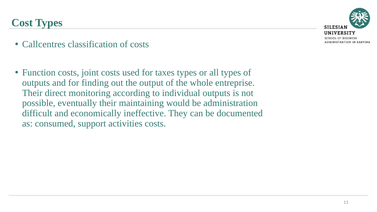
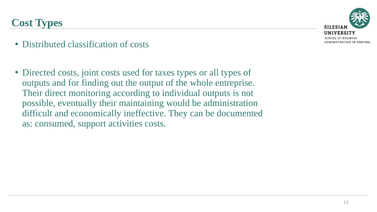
Callcentres: Callcentres -> Distributed (44, 44)
Function: Function -> Directed (39, 73)
